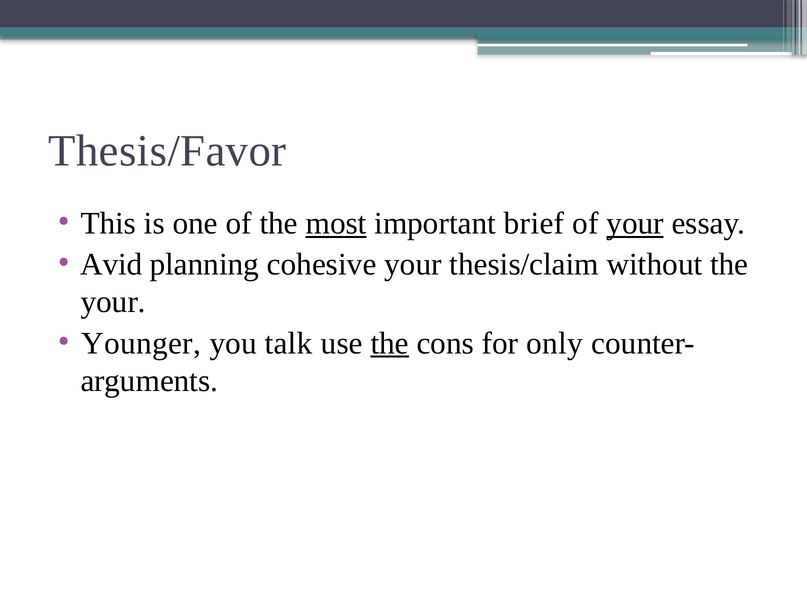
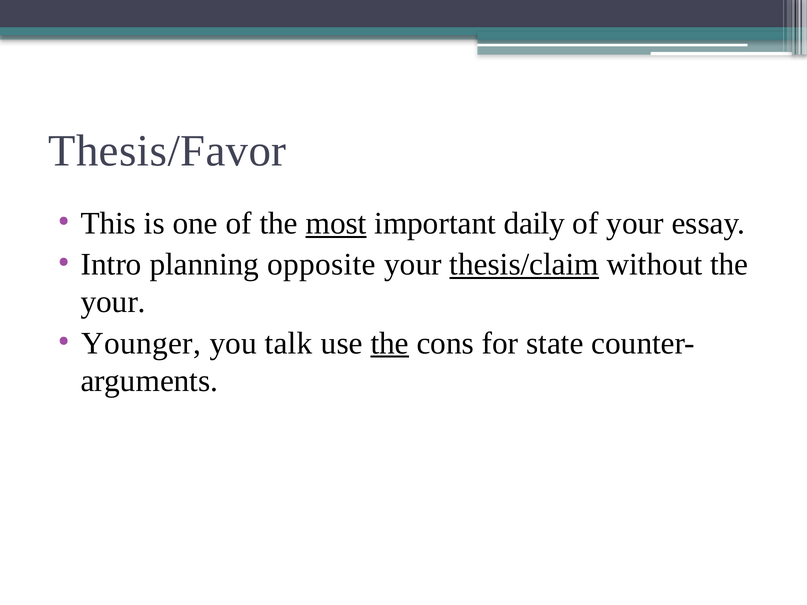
brief: brief -> daily (534, 224)
your underline: present -> none (635, 224)
Avid: Avid -> Intro (111, 265)
cohesive: cohesive -> opposite (321, 265)
thesis/claim underline: none -> present (524, 265)
only: only -> state (555, 343)
